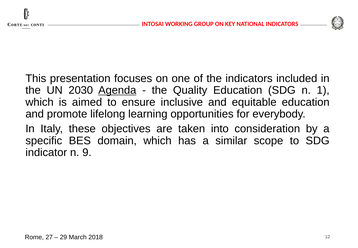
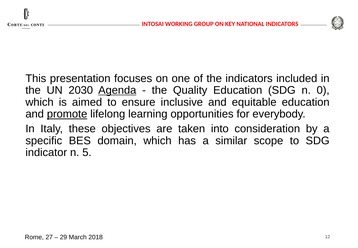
1: 1 -> 0 (323, 90)
promote underline: none -> present (67, 114)
9: 9 -> 5 (87, 152)
